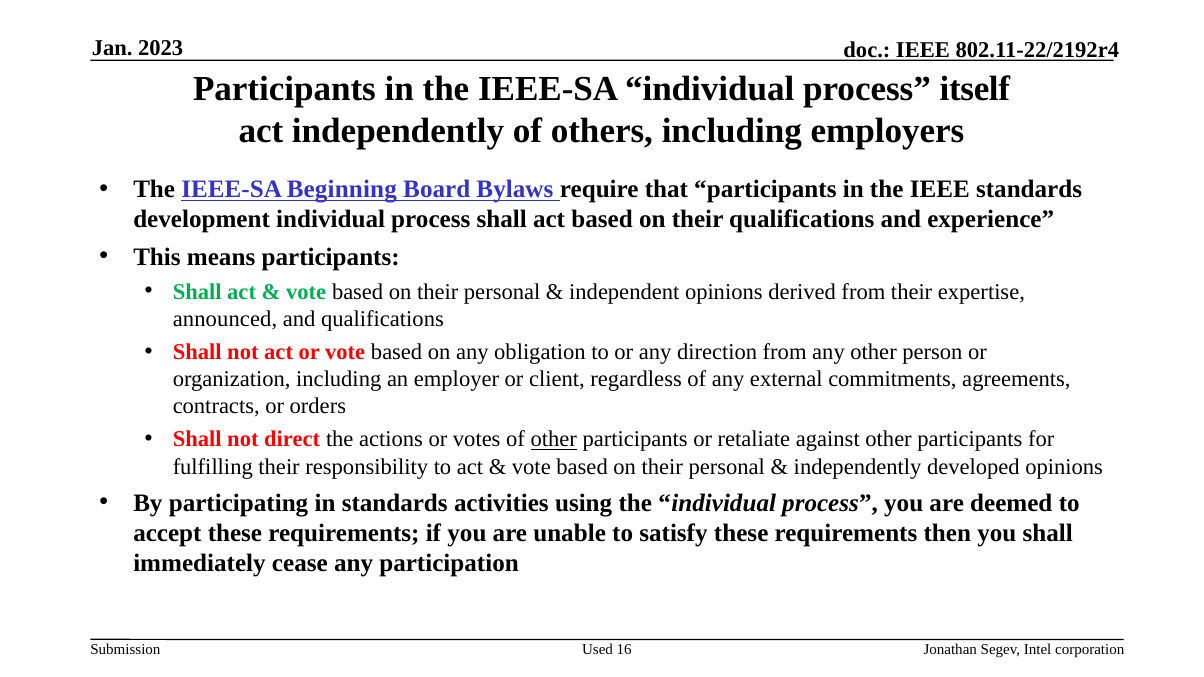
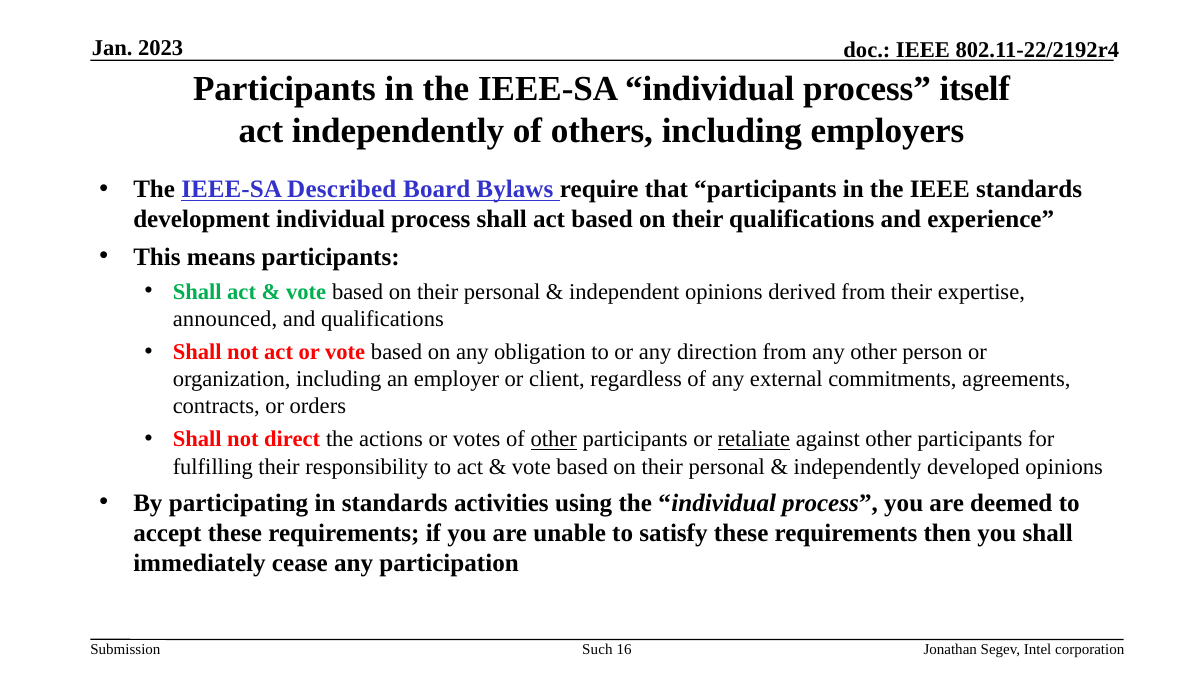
Beginning: Beginning -> Described (342, 189)
retaliate underline: none -> present (754, 440)
Used: Used -> Such (597, 650)
